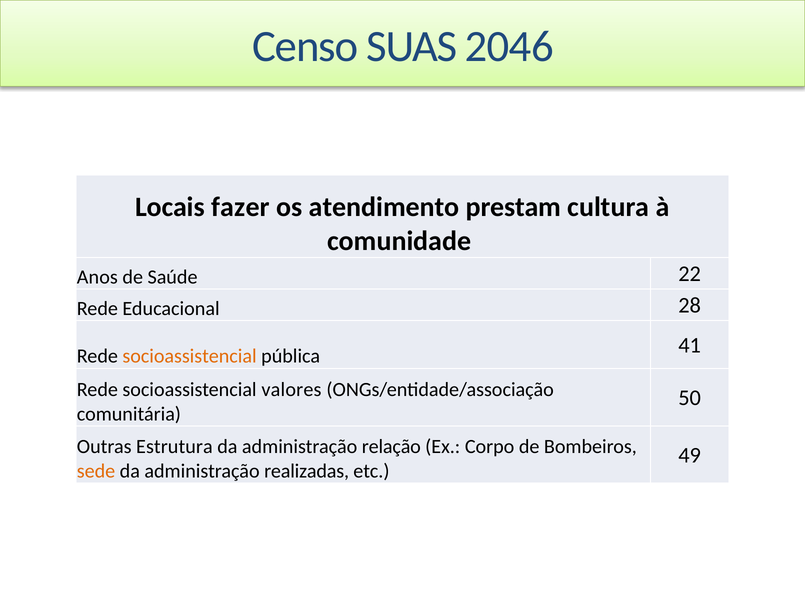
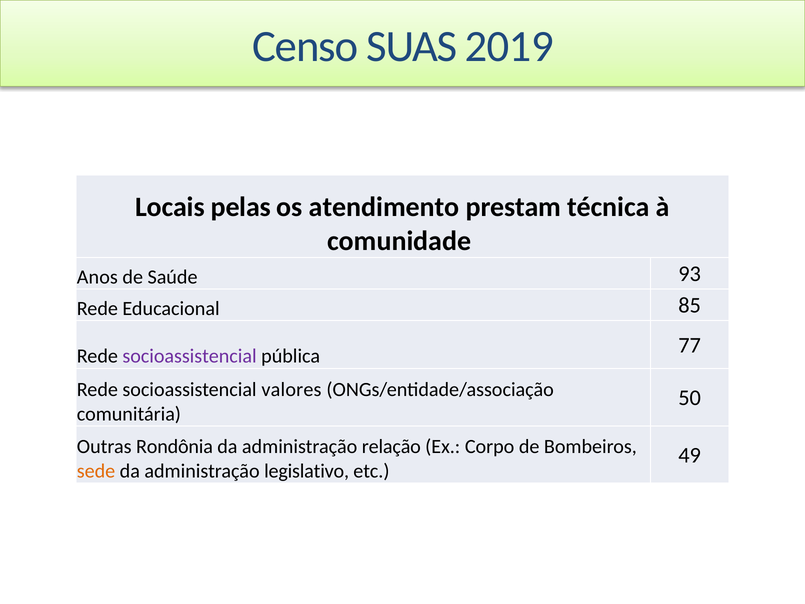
2046: 2046 -> 2019 (509, 46)
fazer: fazer -> pelas (241, 207)
cultura: cultura -> técnica (608, 207)
22: 22 -> 93 (690, 274)
28: 28 -> 85 (690, 305)
socioassistencial colour: orange -> purple (190, 356)
41: 41 -> 77 (690, 345)
Estrutura: Estrutura -> Rondônia (175, 446)
realizadas: realizadas -> legislativo (307, 471)
